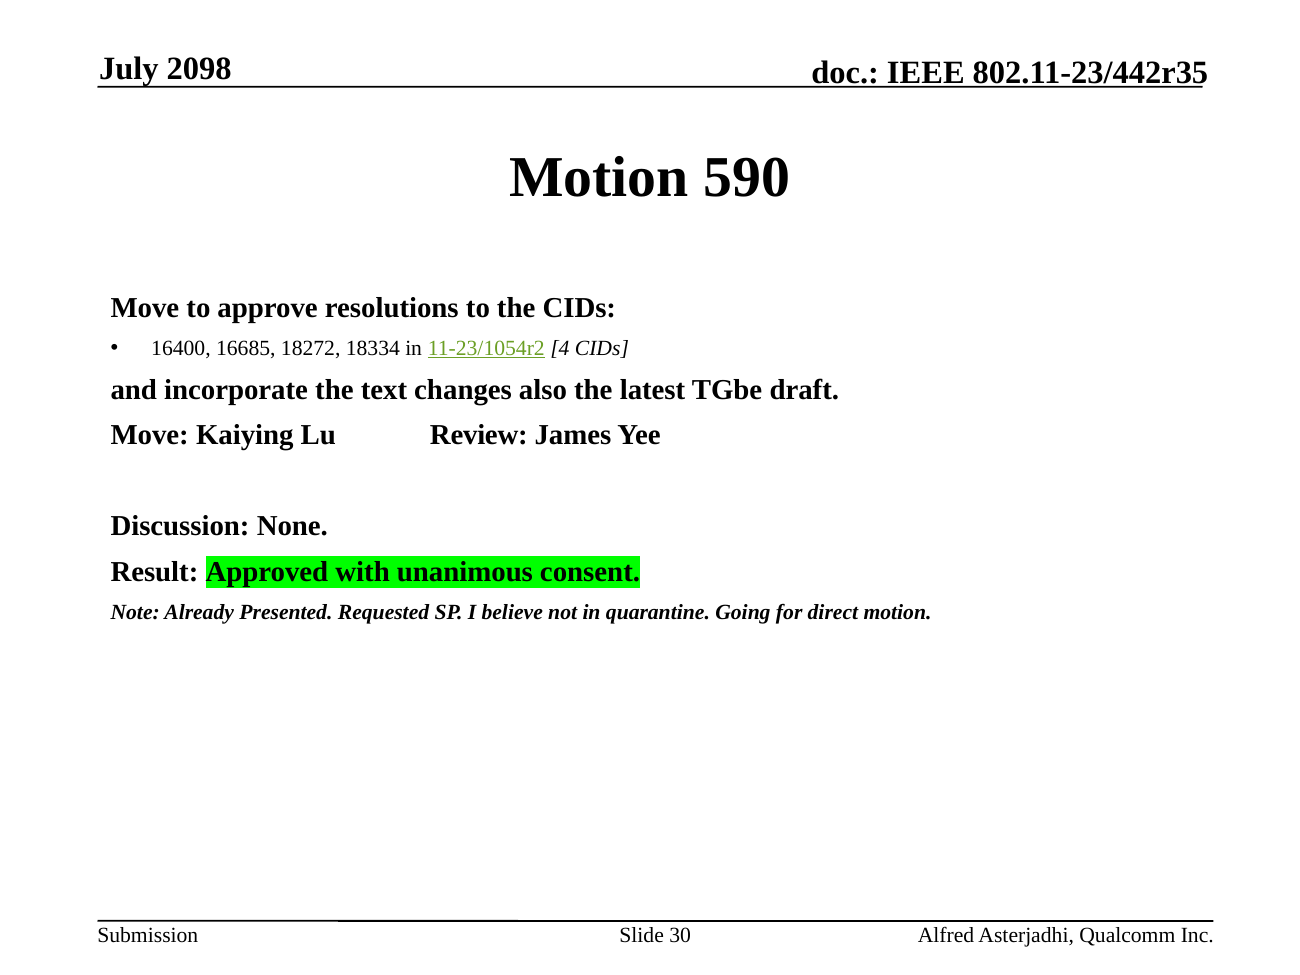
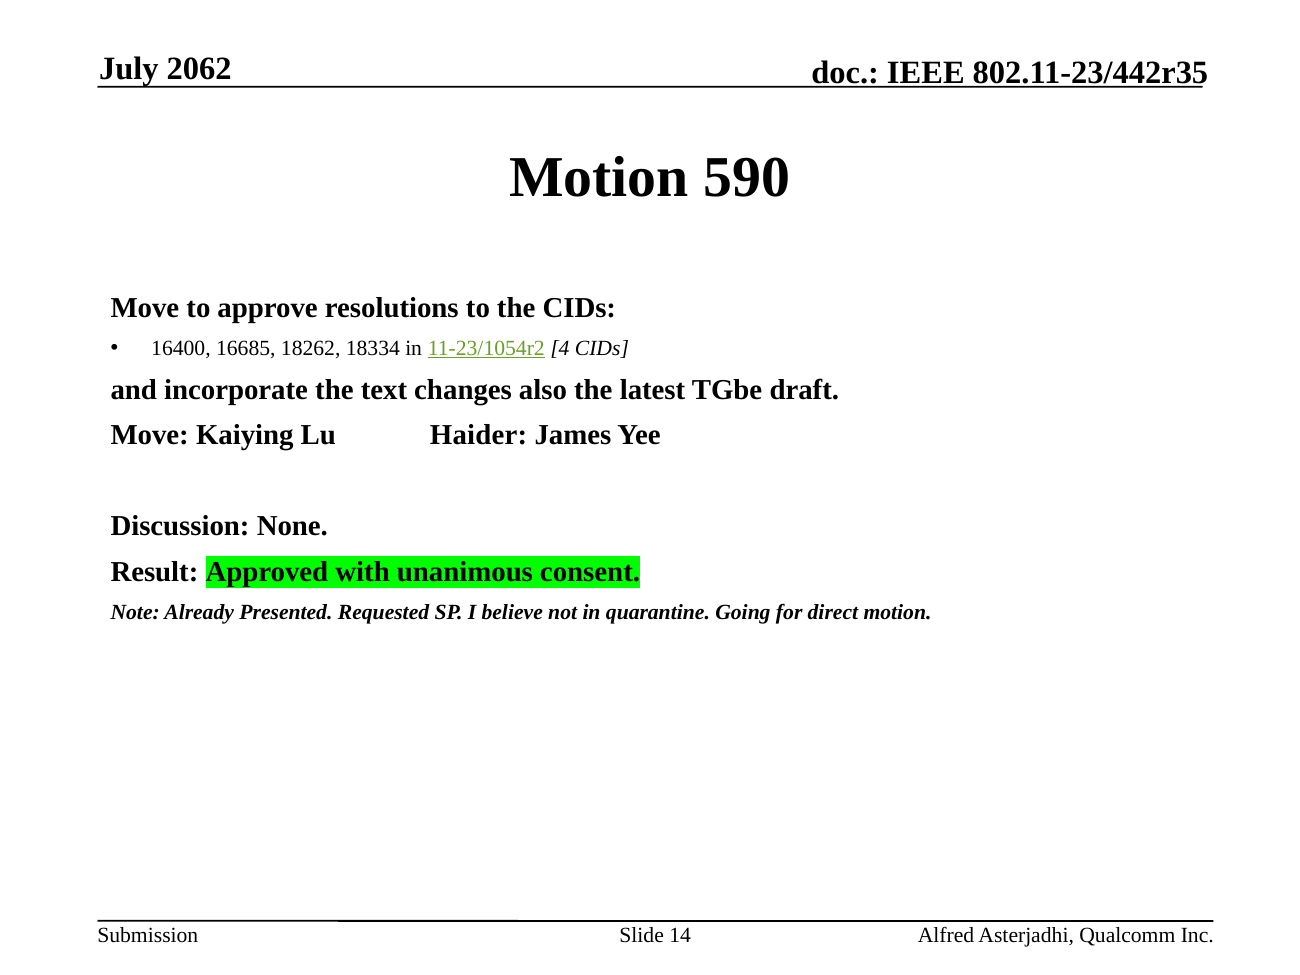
2098: 2098 -> 2062 (199, 69)
18272: 18272 -> 18262 (311, 348)
Review: Review -> Haider (479, 435)
30: 30 -> 14 (680, 935)
